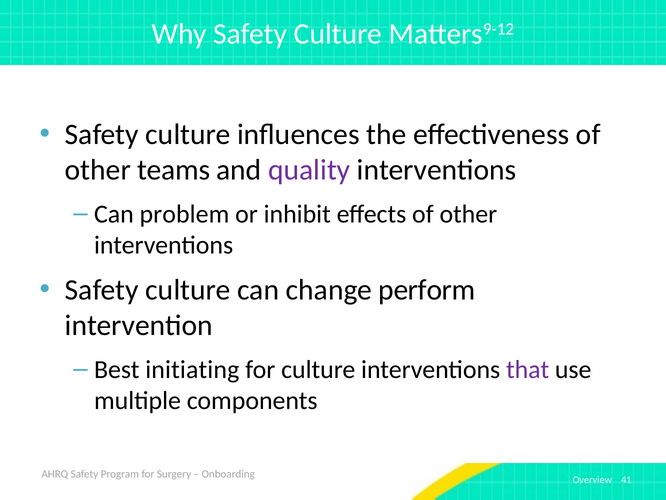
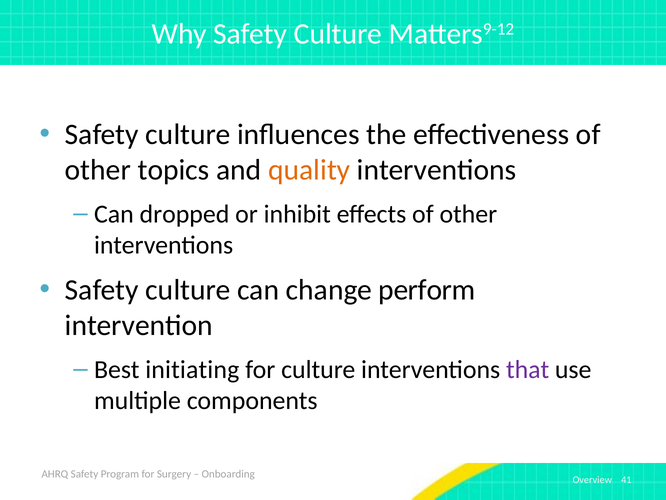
teams: teams -> topics (174, 170)
quality colour: purple -> orange (309, 170)
problem: problem -> dropped (184, 214)
